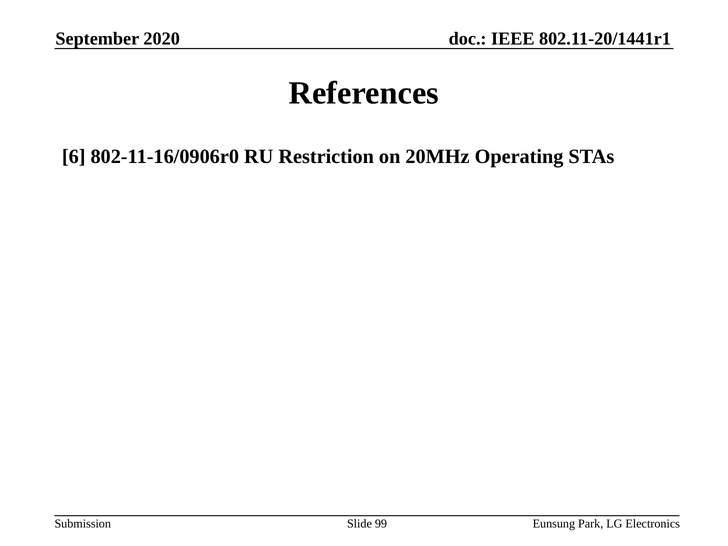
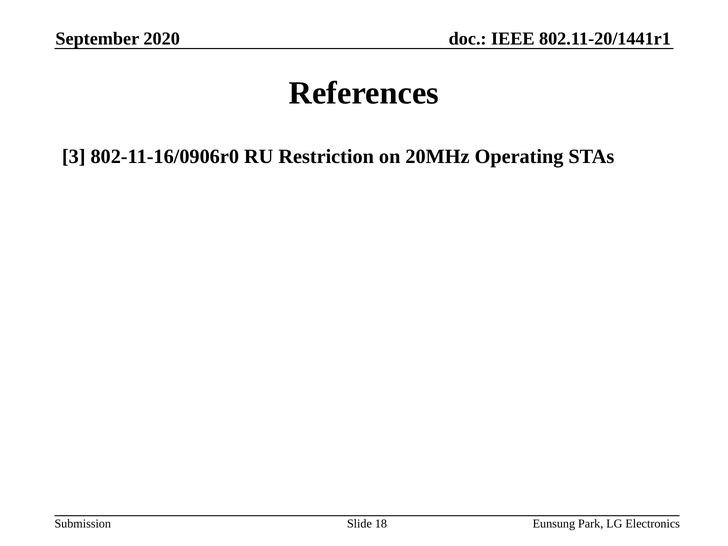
6: 6 -> 3 (74, 157)
99: 99 -> 18 (381, 524)
